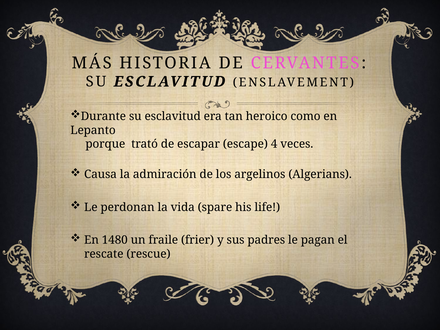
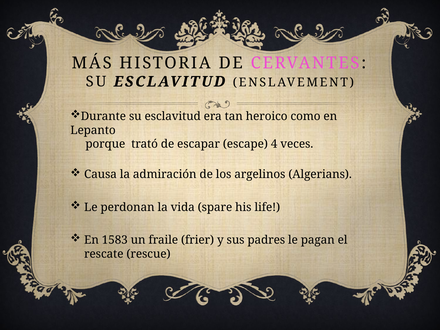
1480: 1480 -> 1583 (115, 240)
